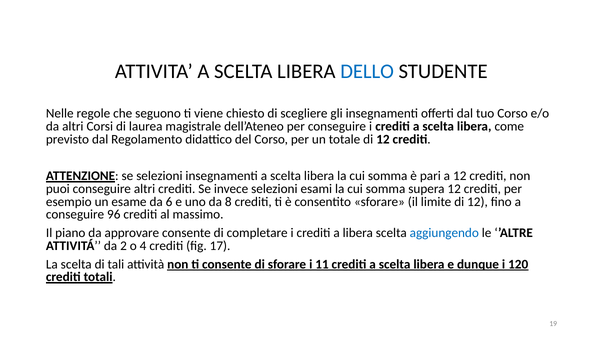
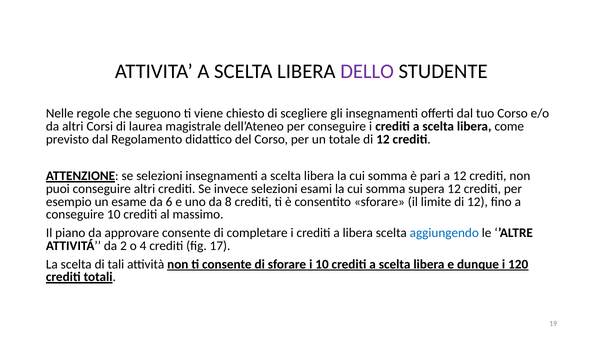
DELLO colour: blue -> purple (367, 71)
conseguire 96: 96 -> 10 (114, 215)
i 11: 11 -> 10 (322, 264)
